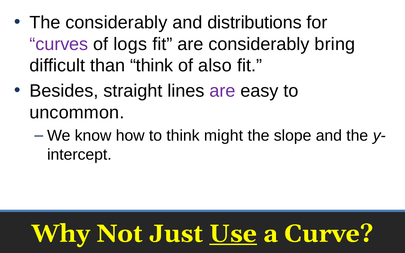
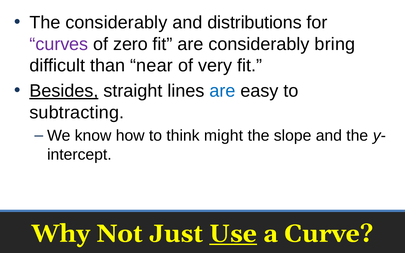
logs: logs -> zero (130, 44)
than think: think -> near (152, 66)
also: also -> very (215, 66)
Besides underline: none -> present (64, 91)
are colour: purple -> blue (222, 91)
uncommon: uncommon -> subtracting (77, 113)
